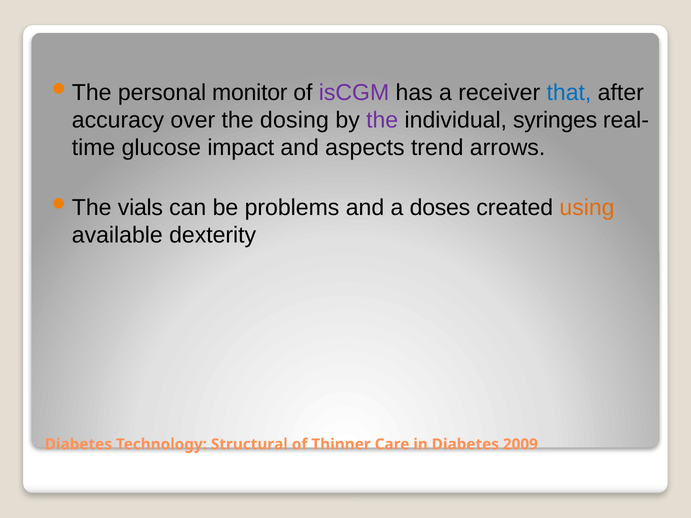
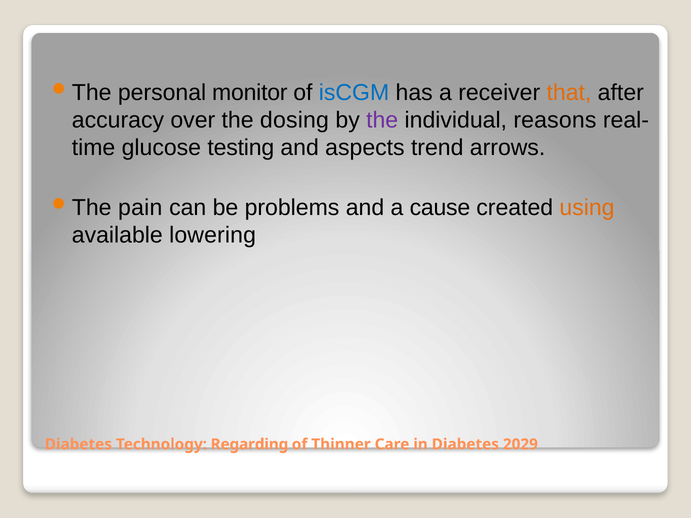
isCGM colour: purple -> blue (354, 92)
that colour: blue -> orange (569, 92)
syringes: syringes -> reasons (555, 120)
impact: impact -> testing (241, 148)
vials: vials -> pain (140, 208)
doses: doses -> cause (440, 208)
dexterity: dexterity -> lowering (213, 235)
Structural: Structural -> Regarding (249, 444)
2009: 2009 -> 2029 (520, 444)
